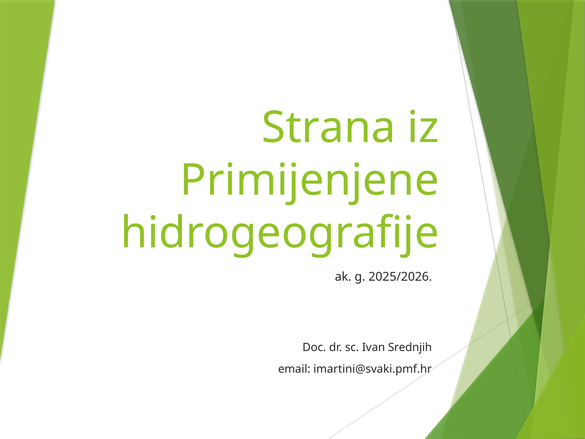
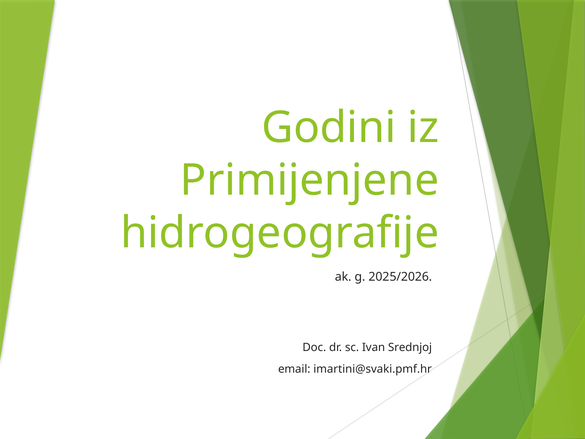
Strana: Strana -> Godini (329, 128)
Srednjih: Srednjih -> Srednjoj (410, 347)
